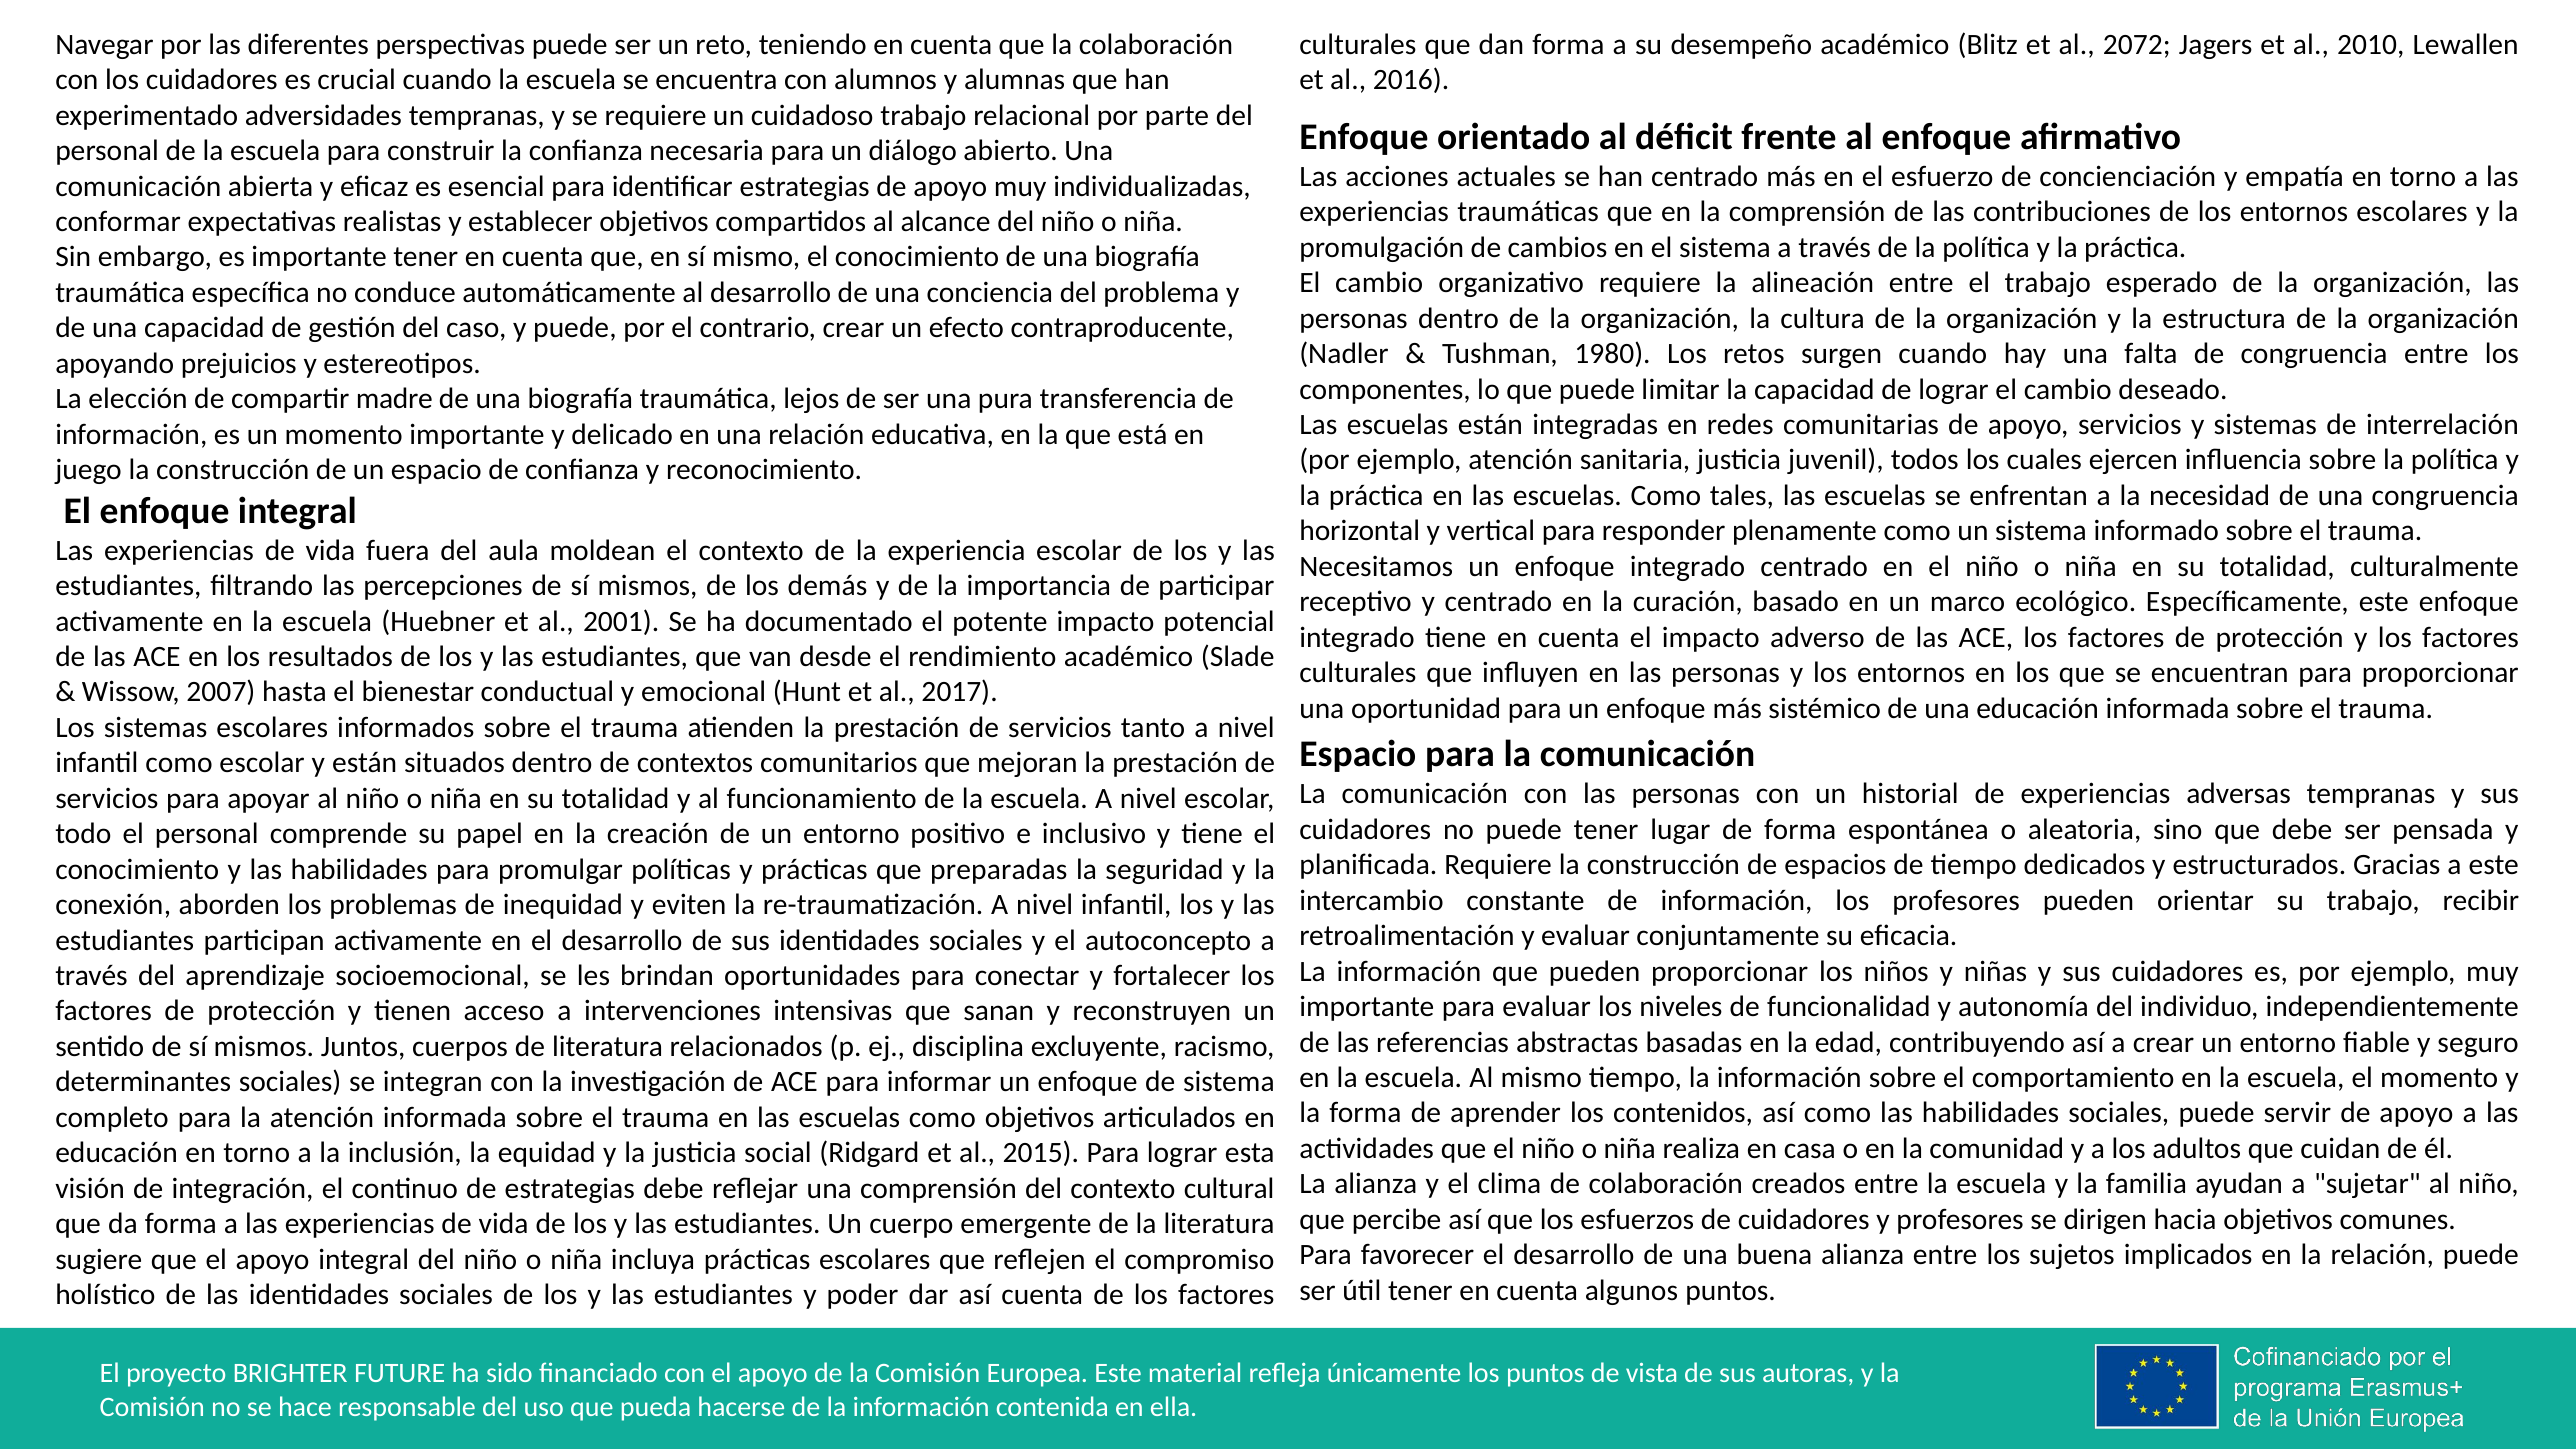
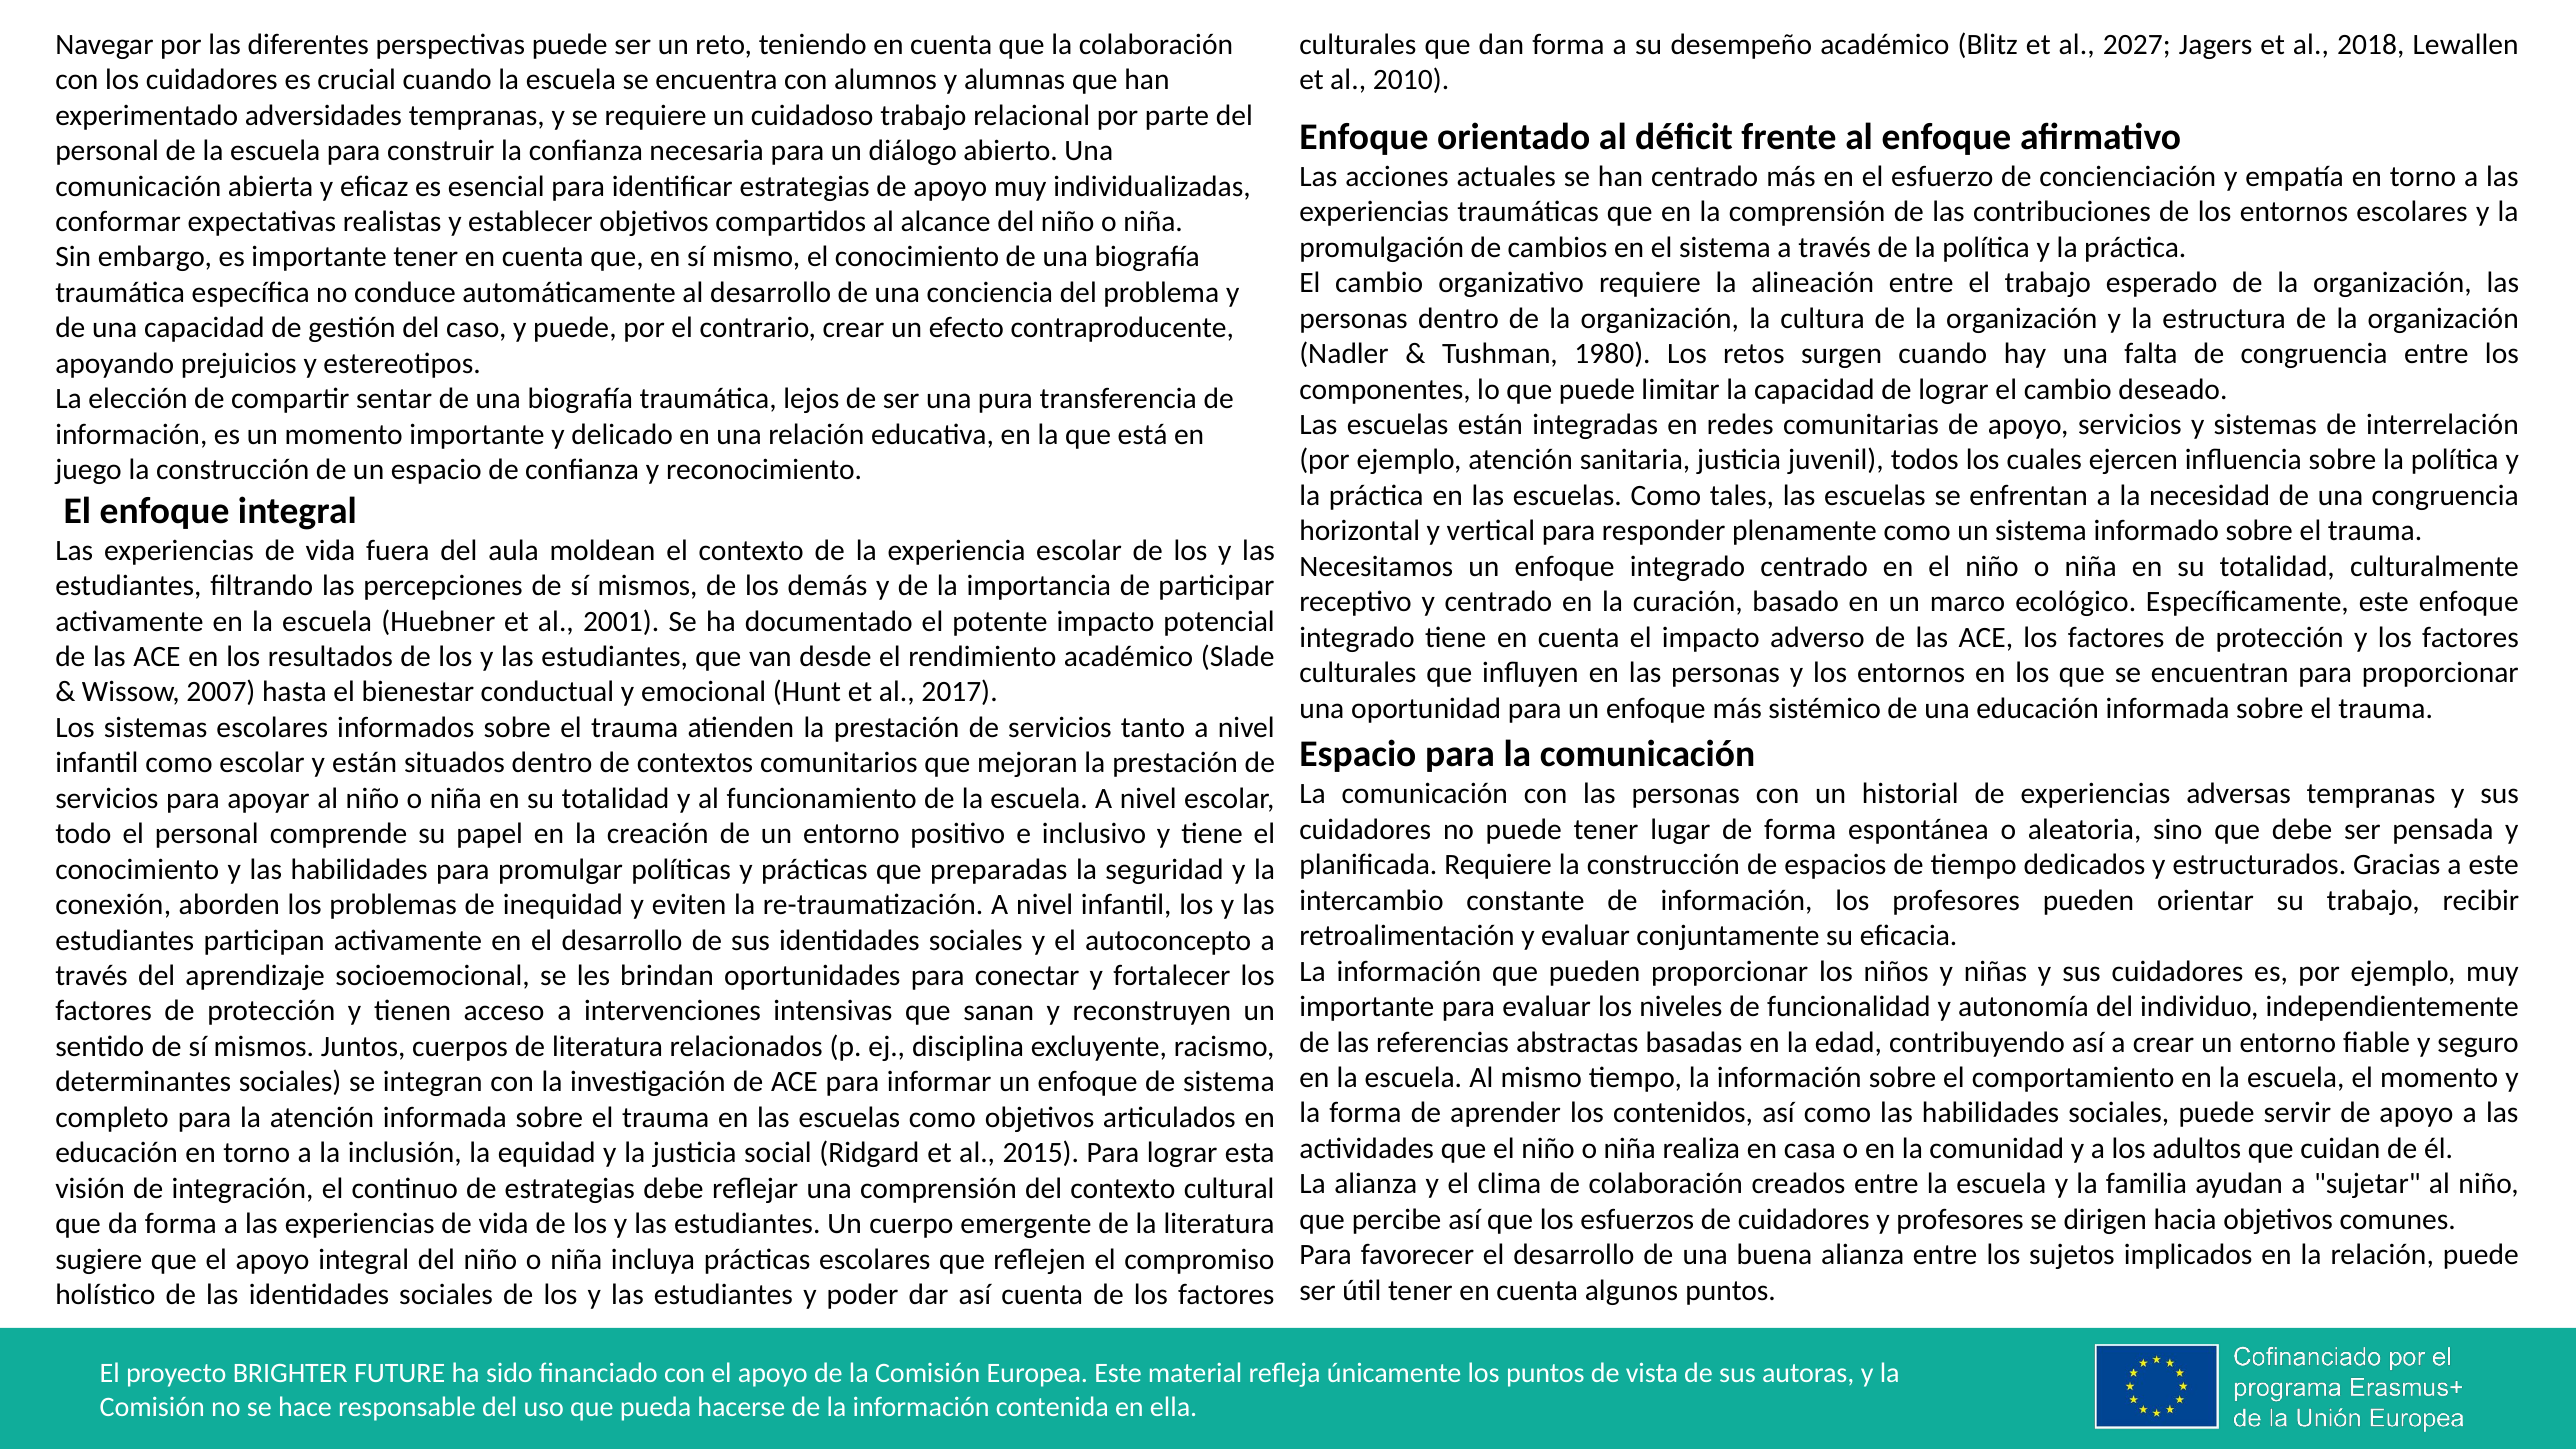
2072: 2072 -> 2027 (2137, 44)
2010: 2010 -> 2018 (2371, 44)
2016: 2016 -> 2010 (1411, 80)
madre: madre -> sentar (394, 399)
